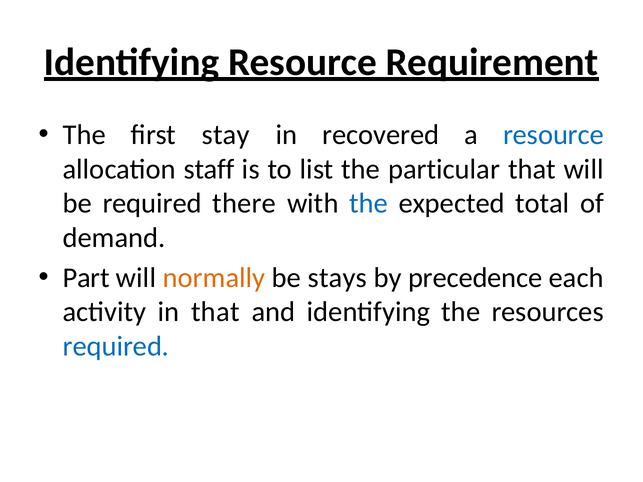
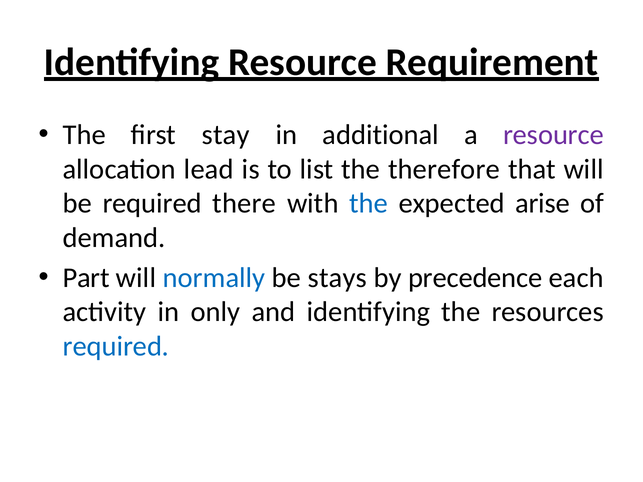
recovered: recovered -> additional (381, 135)
resource colour: blue -> purple (554, 135)
staff: staff -> lead (209, 169)
particular: particular -> therefore (444, 169)
total: total -> arise (543, 203)
normally colour: orange -> blue (214, 278)
in that: that -> only (215, 312)
